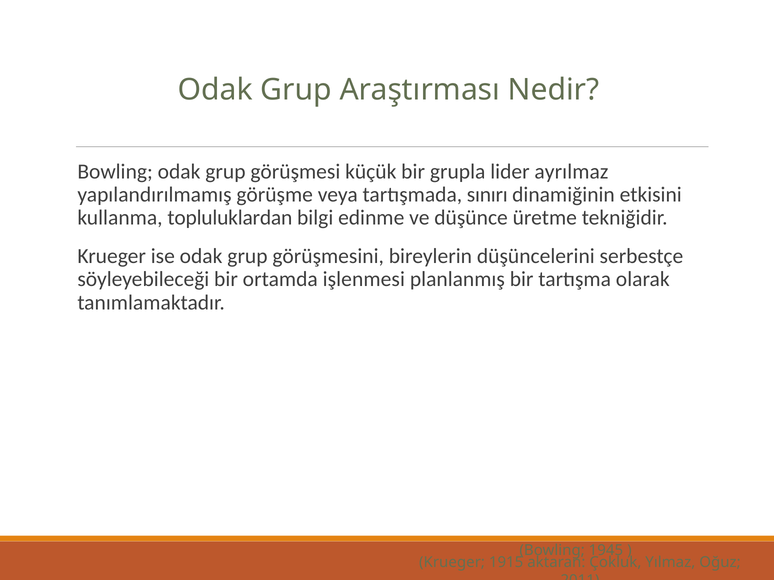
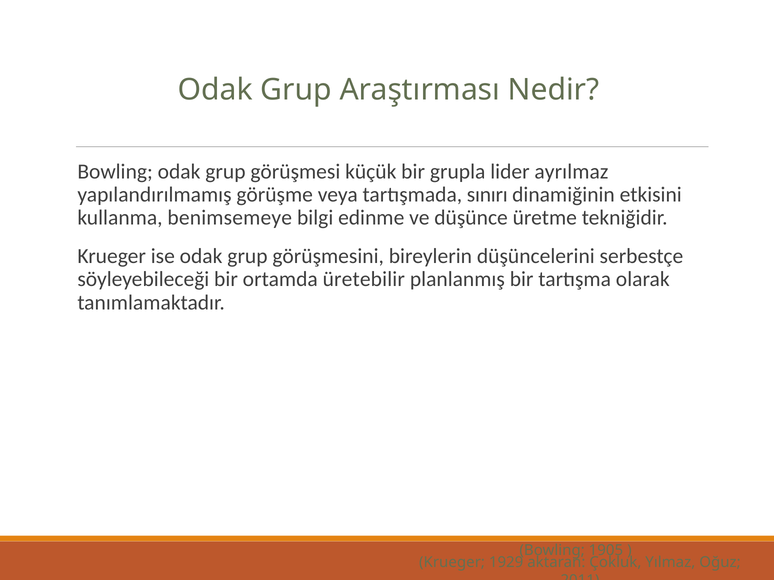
topluluklardan: topluluklardan -> benimsemeye (230, 218)
işlenmesi: işlenmesi -> üretebilir (364, 280)
1945: 1945 -> 1905 (606, 551)
1915: 1915 -> 1929 (506, 563)
